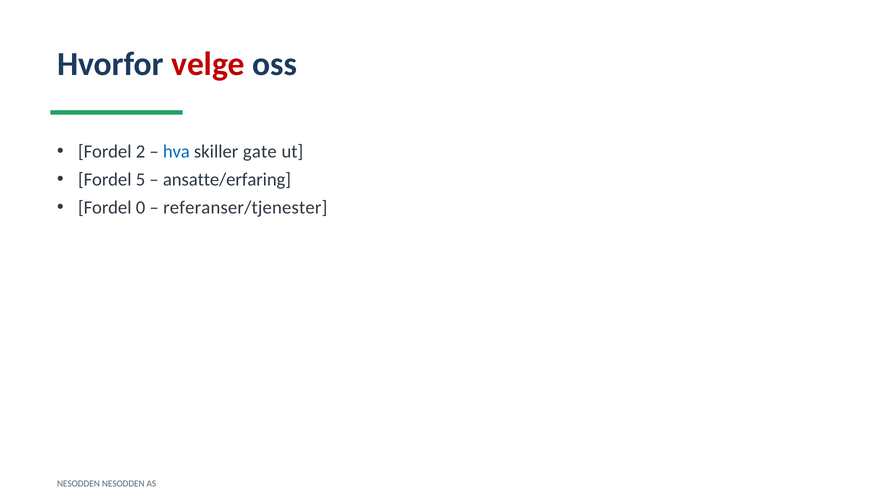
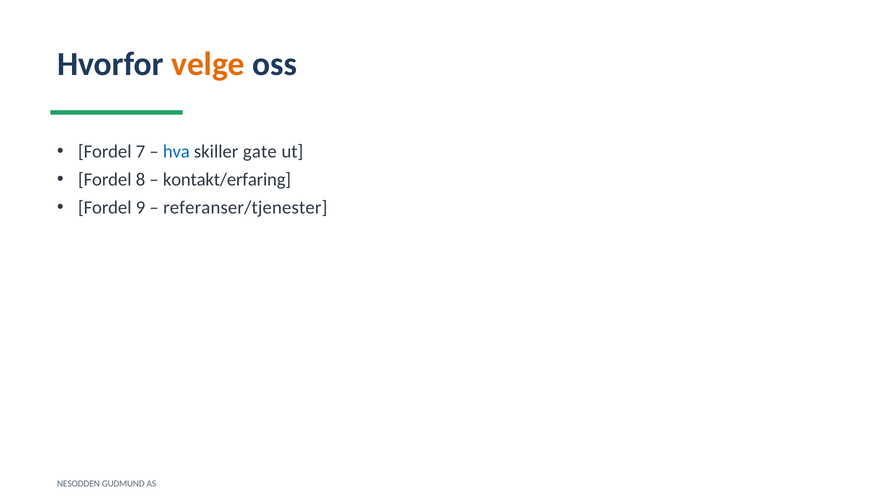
velge colour: red -> orange (208, 64)
2: 2 -> 7 (141, 152)
5: 5 -> 8 (141, 180)
ansatte/erfaring: ansatte/erfaring -> kontakt/erfaring (227, 180)
0: 0 -> 9 (141, 208)
NESODDEN NESODDEN: NESODDEN -> GUDMUND (123, 484)
